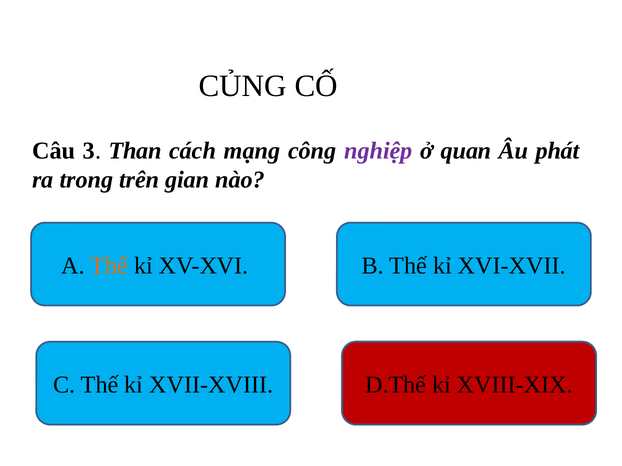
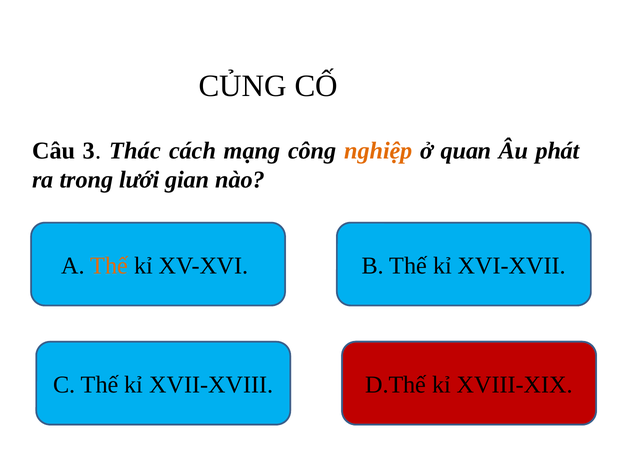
Than: Than -> Thác (135, 151)
nghiệp colour: purple -> orange (378, 151)
trên: trên -> lưới (139, 180)
